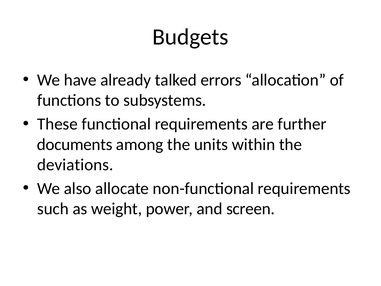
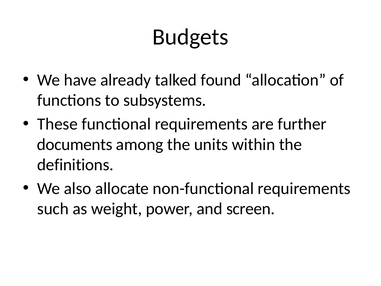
errors: errors -> found (221, 80)
deviations: deviations -> definitions (75, 165)
